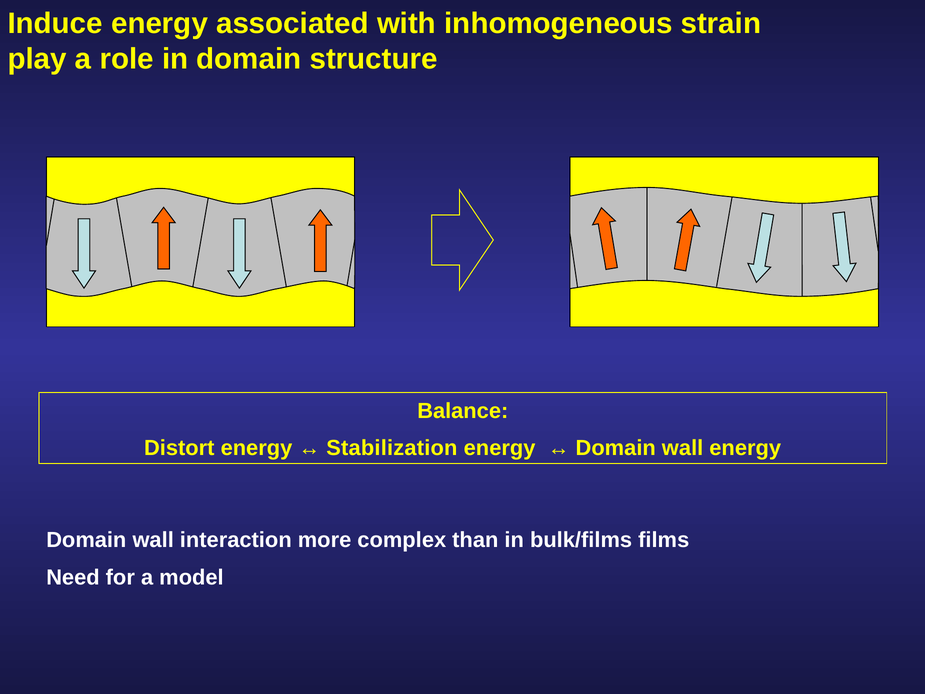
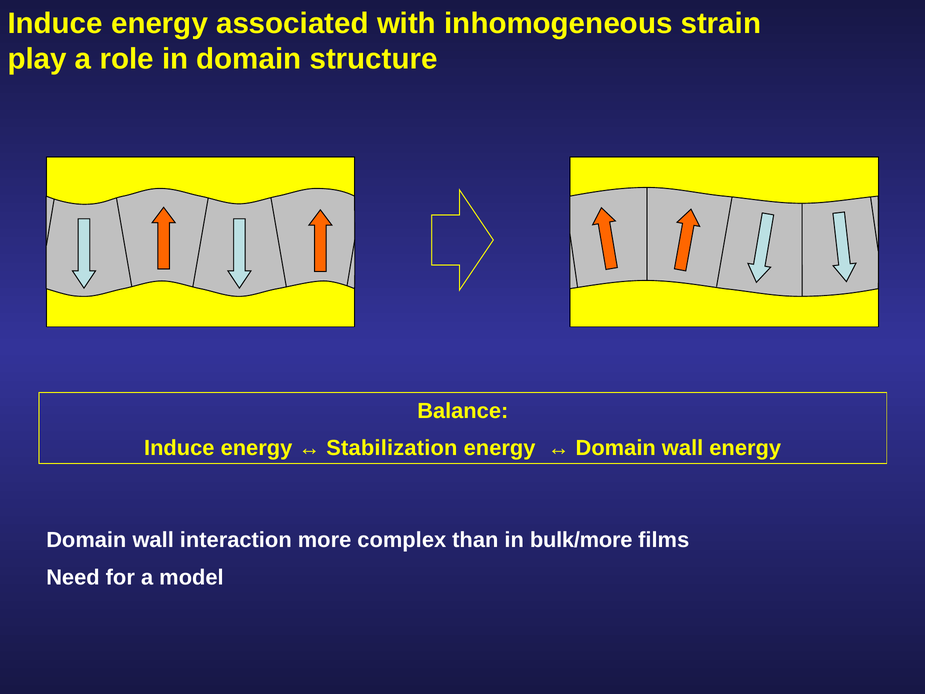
Distort: Distort -> Induce (179, 448)
bulk/films: bulk/films -> bulk/more (581, 540)
